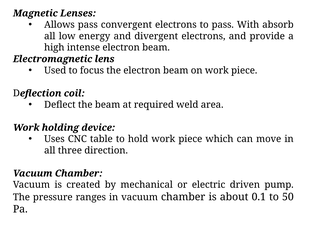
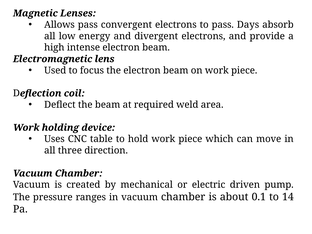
With: With -> Days (248, 25)
50: 50 -> 14 (288, 197)
